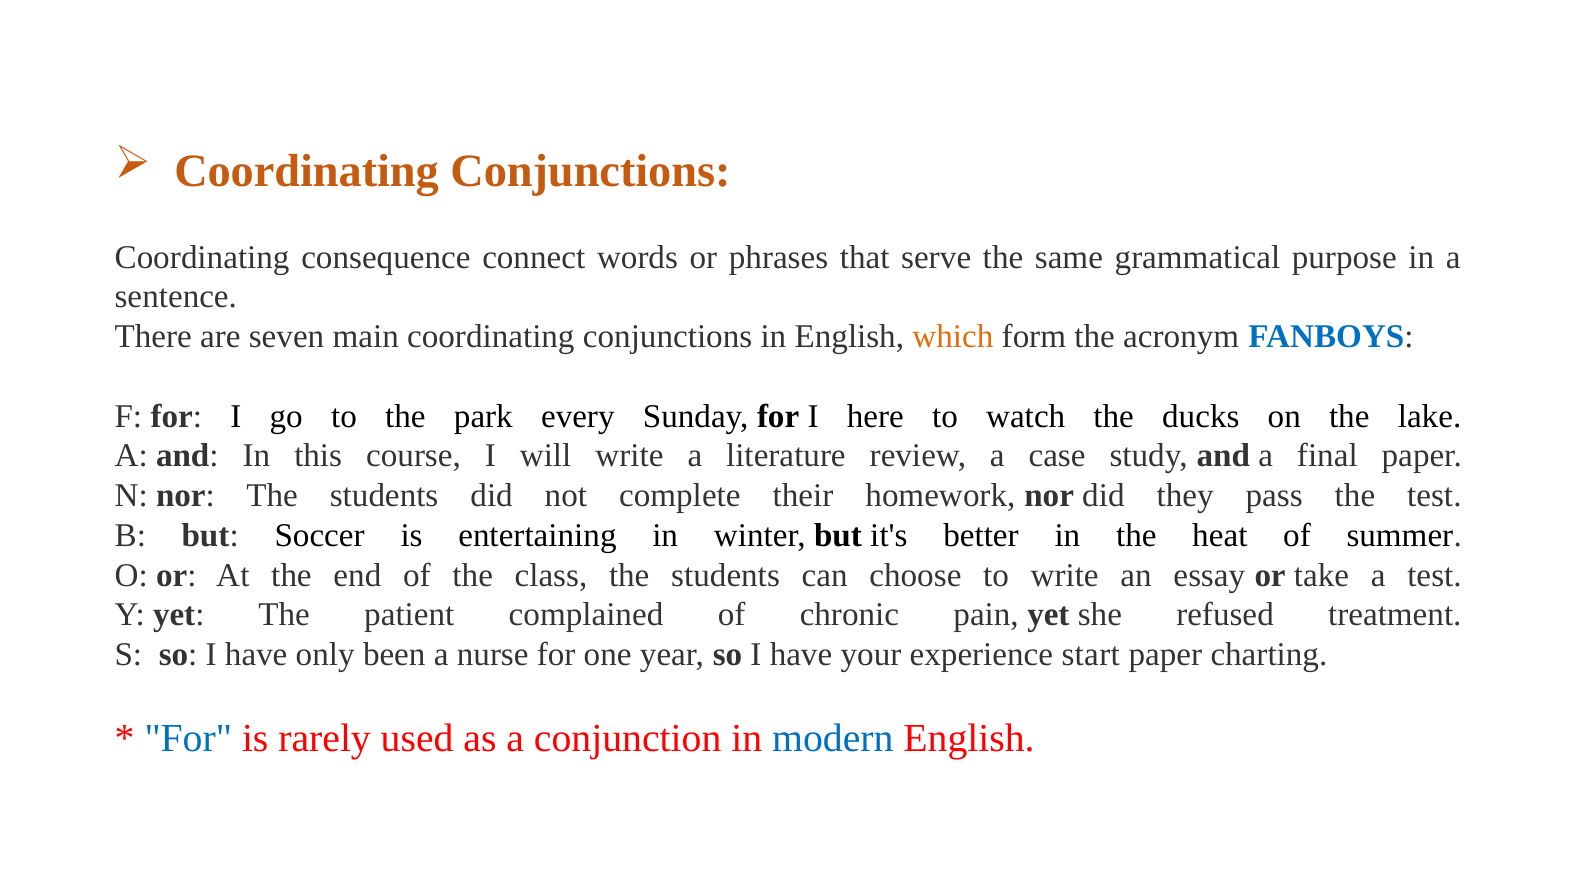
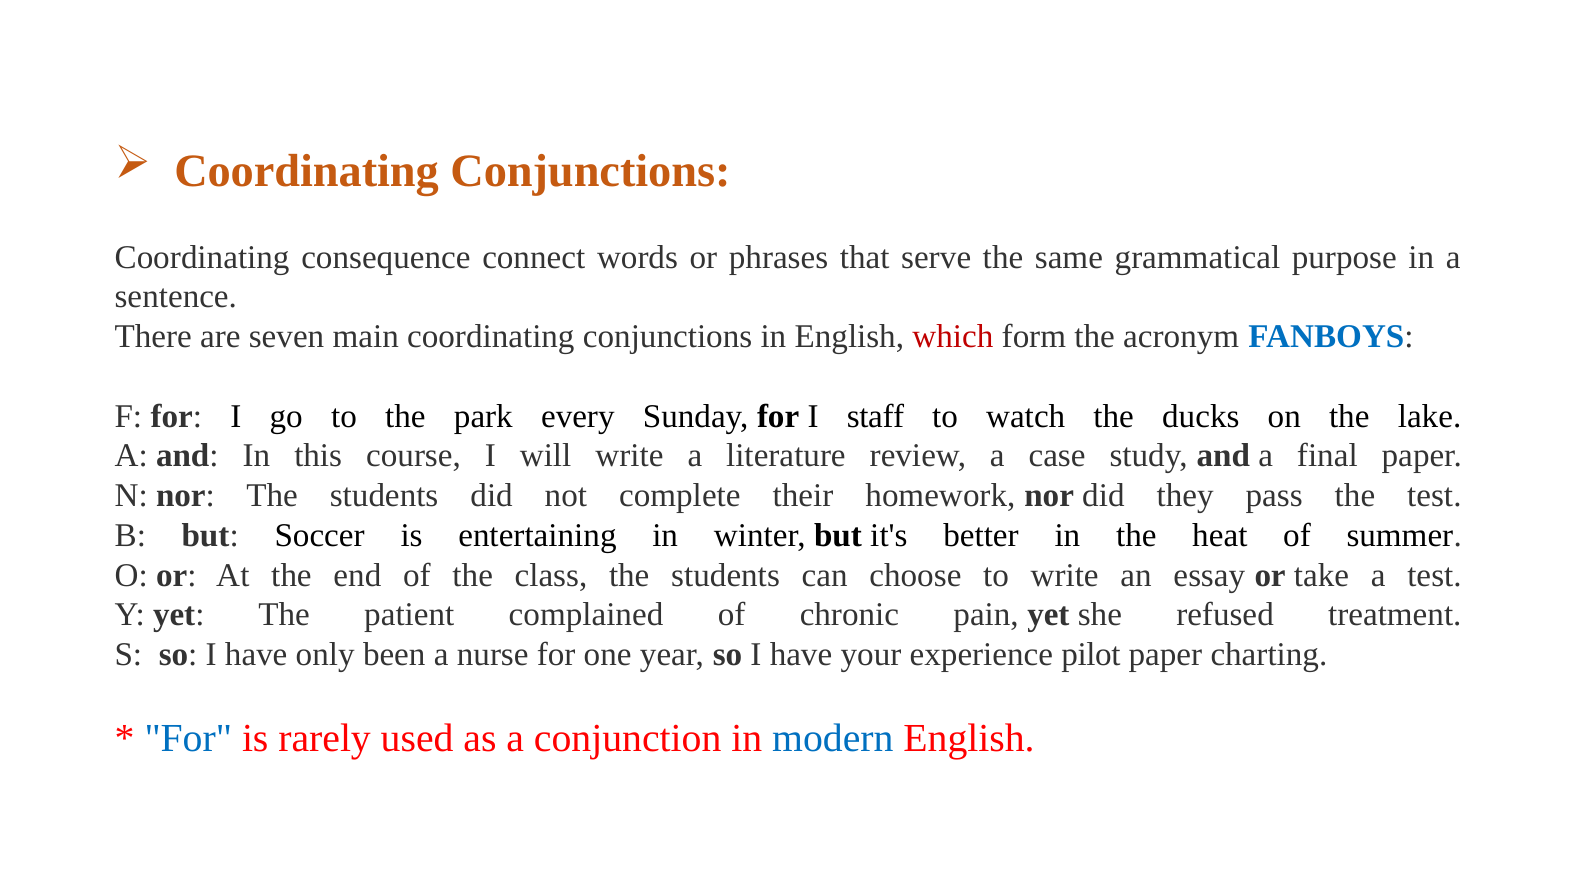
which colour: orange -> red (953, 337)
here: here -> staff (876, 416)
start: start -> pilot (1091, 655)
